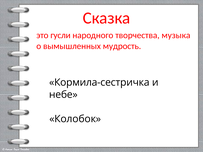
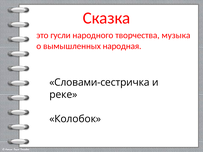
мудрость: мудрость -> народная (122, 46)
Кормила-сестричка: Кормила-сестричка -> Словами-сестричка (99, 83)
небе: небе -> реке (63, 95)
